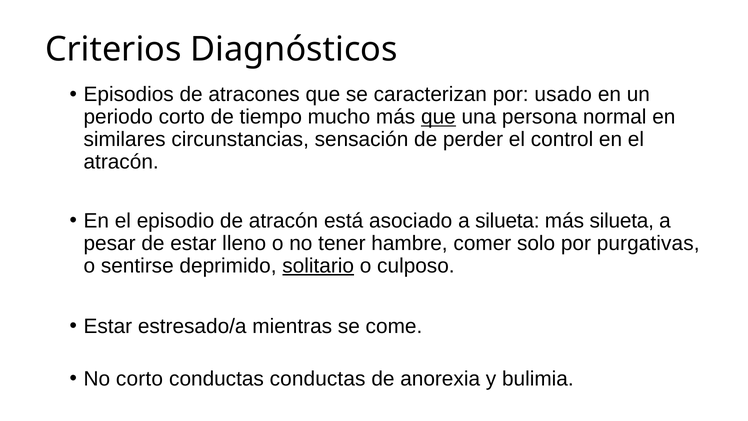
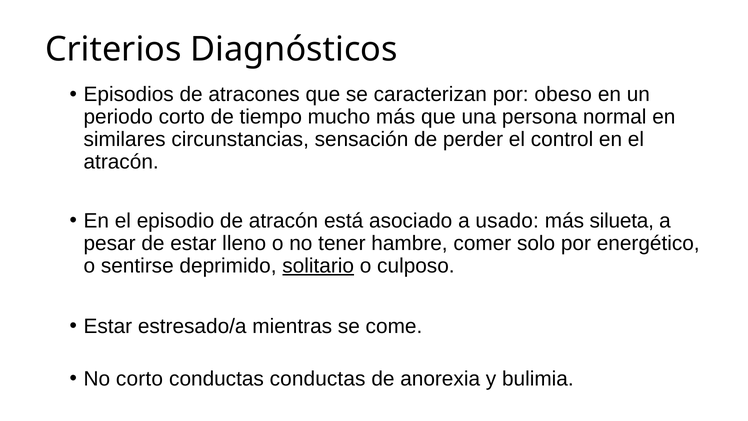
usado: usado -> obeso (563, 94)
que underline: present -> none (438, 117)
a silueta: silueta -> usado (507, 221)
purgativas: purgativas -> energético (648, 243)
